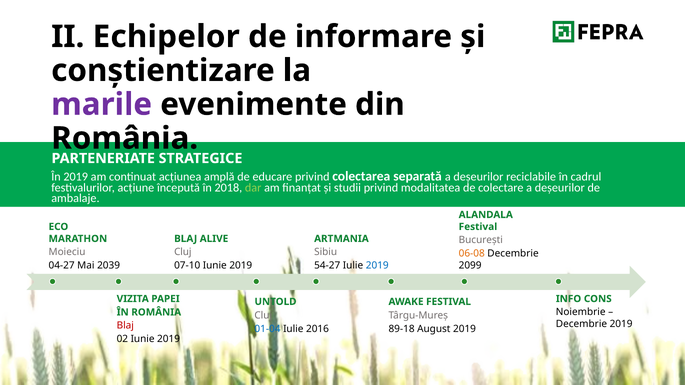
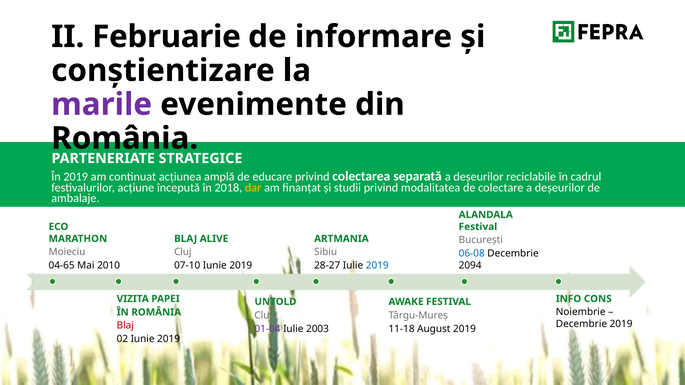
Echipelor: Echipelor -> Februarie (166, 37)
dar colour: light green -> yellow (253, 188)
06-08 colour: orange -> blue (472, 254)
04-27: 04-27 -> 04-65 (62, 266)
2039: 2039 -> 2010 (109, 266)
54-27: 54-27 -> 28-27 (327, 266)
2099: 2099 -> 2094 (470, 266)
01-04 colour: blue -> purple (267, 329)
2016: 2016 -> 2003 (317, 329)
89-18: 89-18 -> 11-18 (402, 329)
